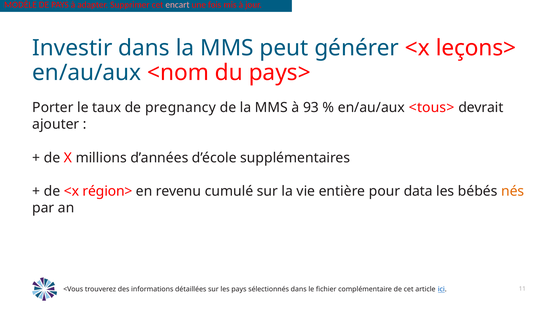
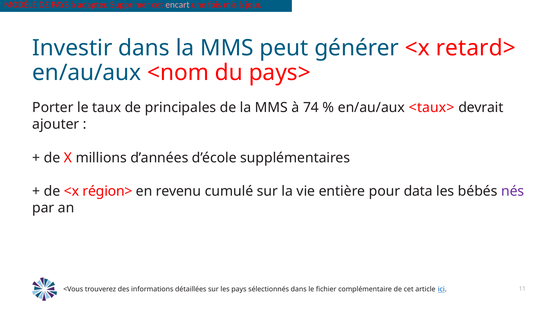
leçons>: leçons> -> retard> (476, 48)
pregnancy: pregnancy -> principales (181, 108)
93: 93 -> 74 (311, 108)
<tous>: <tous> -> <taux> (432, 108)
nés colour: orange -> purple (513, 191)
